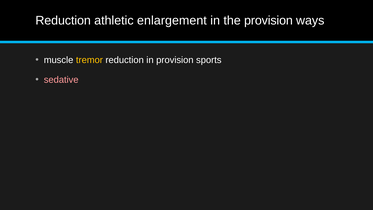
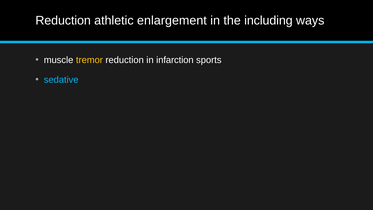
the provision: provision -> including (268, 21)
in provision: provision -> infarction (175, 60)
sedative colour: pink -> light blue (61, 80)
